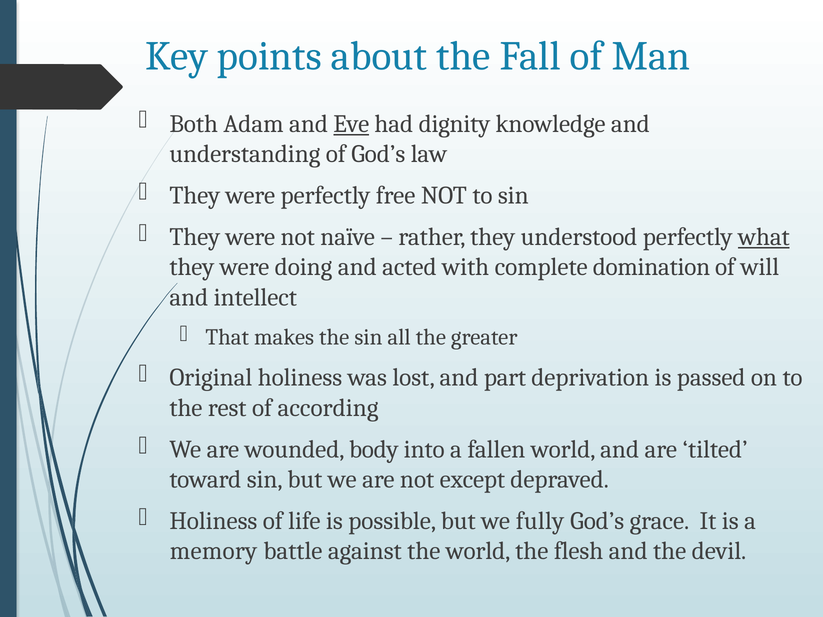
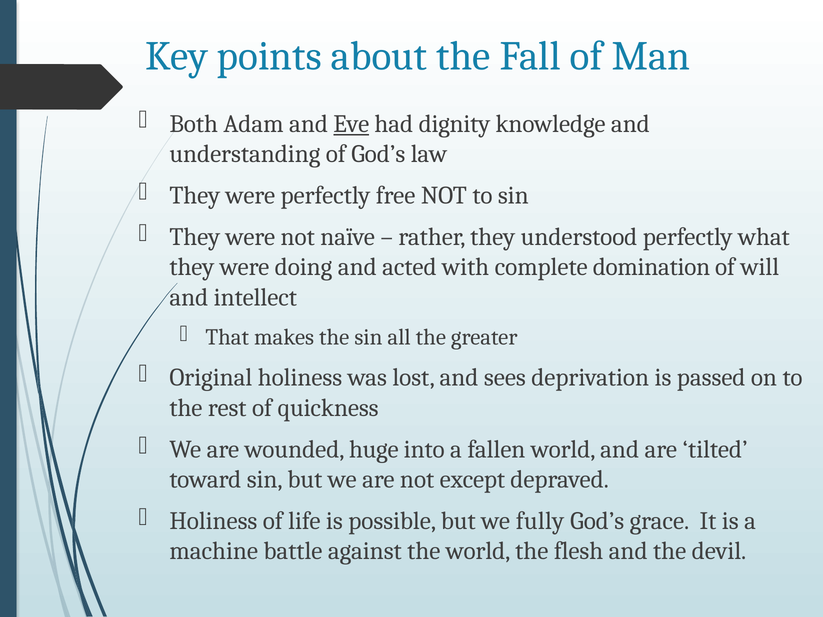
what underline: present -> none (764, 237)
part: part -> sees (505, 378)
according: according -> quickness (328, 408)
body: body -> huge (374, 450)
memory: memory -> machine (214, 551)
